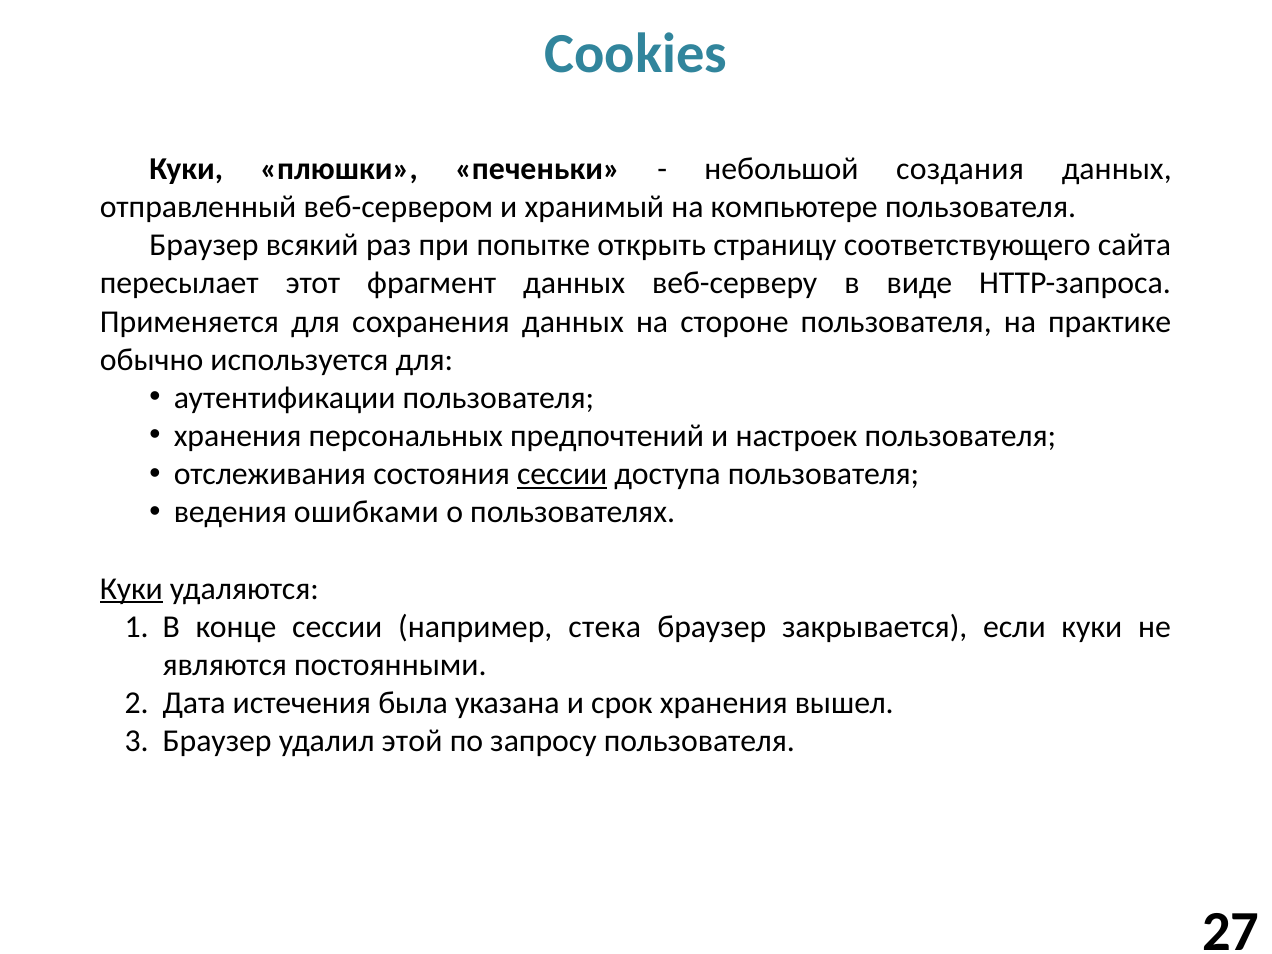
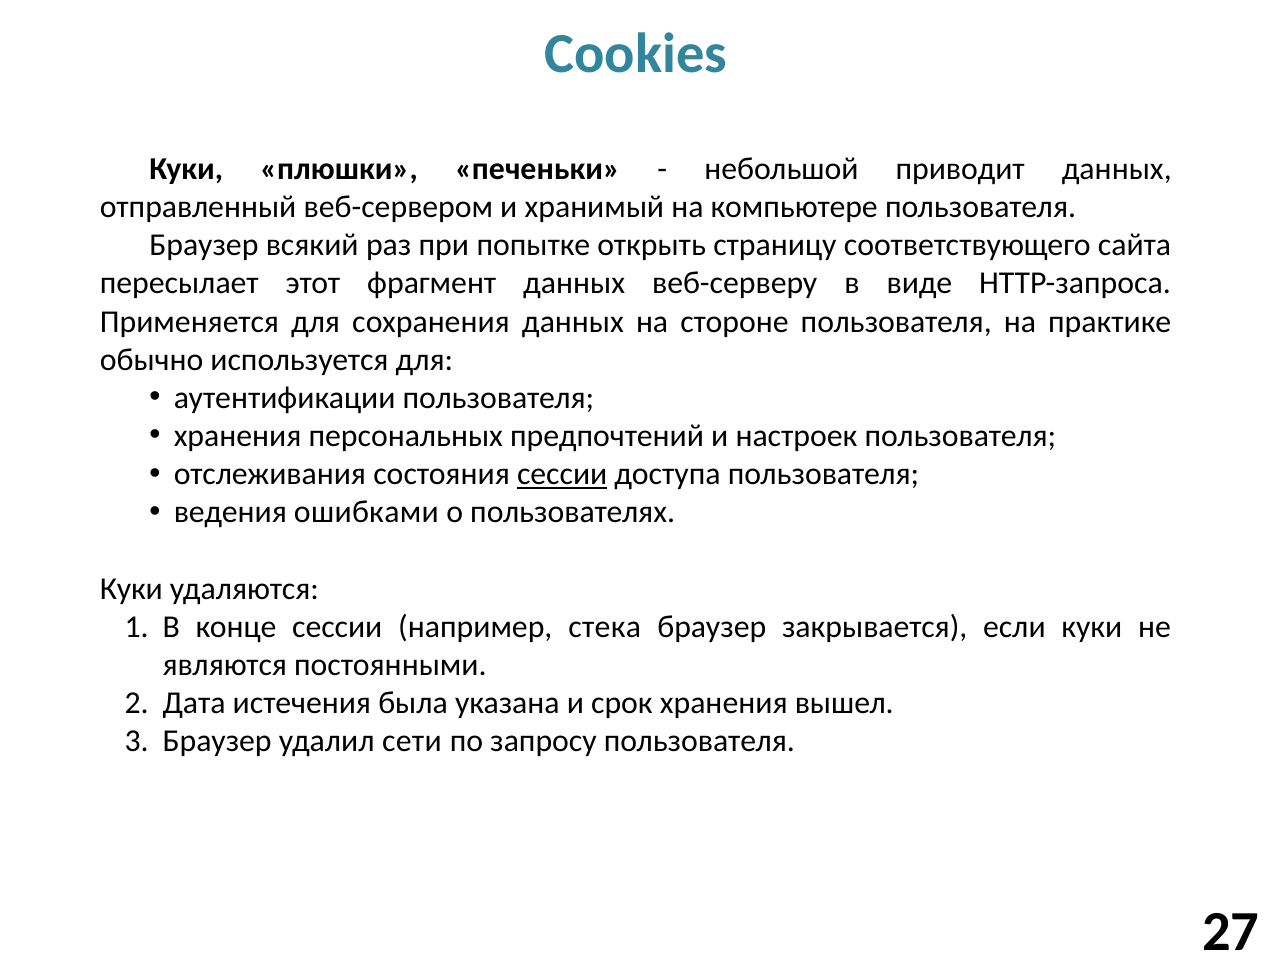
создания: создания -> приводит (960, 169)
Куки underline: present -> none (131, 589)
этой: этой -> сети (412, 741)
